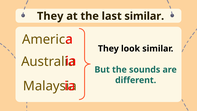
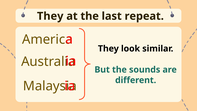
last similar: similar -> repeat (144, 16)
